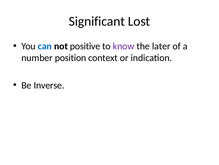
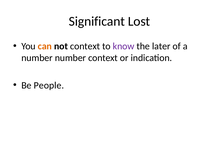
can colour: blue -> orange (45, 46)
not positive: positive -> context (85, 46)
number position: position -> number (70, 58)
Inverse: Inverse -> People (49, 85)
